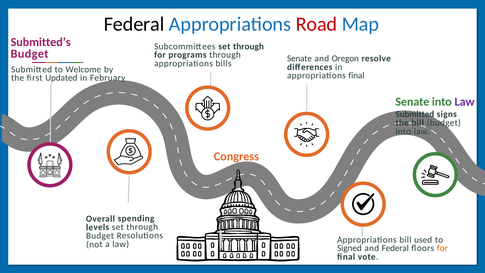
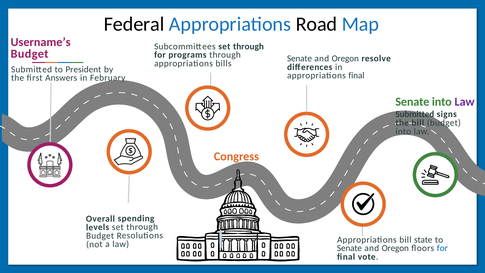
Road colour: red -> black (316, 24)
Submitted’s: Submitted’s -> Username’s (41, 42)
Welcome: Welcome -> President (83, 69)
Updated: Updated -> Answers (61, 78)
used: used -> state (423, 240)
Signed: Signed -> Senate (349, 248)
Federal: Federal -> Oregon (395, 248)
for colour: orange -> blue (442, 248)
